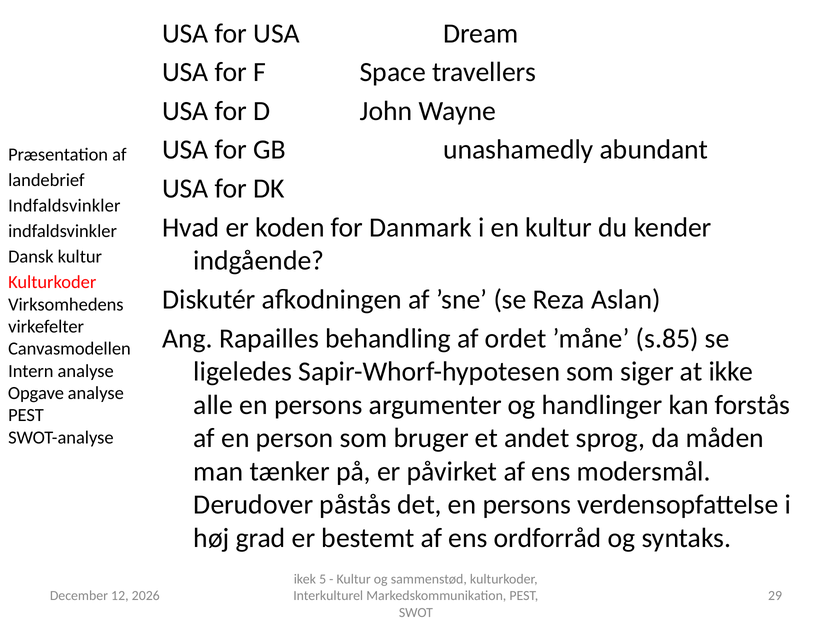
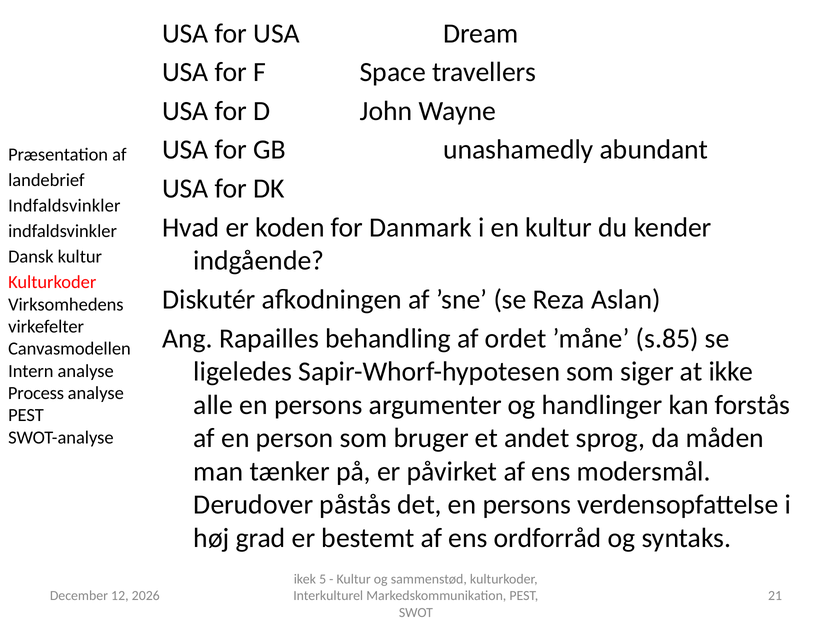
Opgave: Opgave -> Process (36, 393)
29: 29 -> 21 (775, 596)
